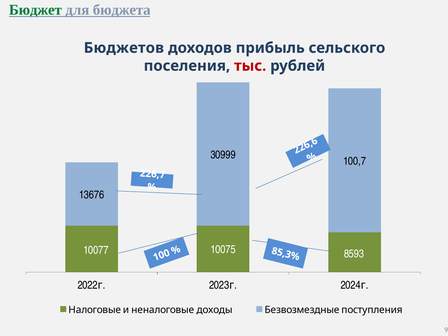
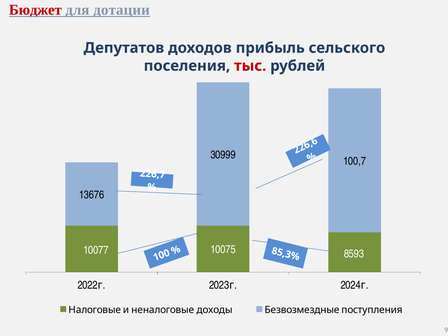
Бюджет colour: green -> red (35, 10)
бюджета: бюджета -> дотации (122, 10)
Бюджетов: Бюджетов -> Депутатов (124, 48)
